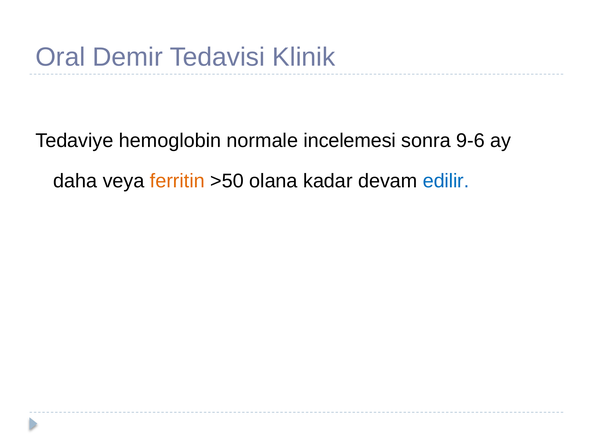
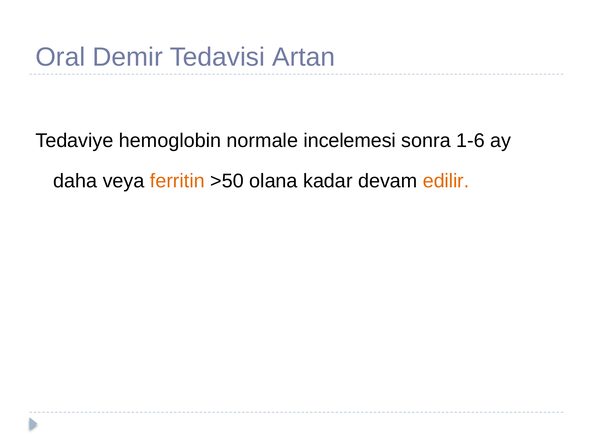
Klinik: Klinik -> Artan (304, 57)
9-6: 9-6 -> 1-6 (471, 141)
edilir colour: blue -> orange (446, 181)
